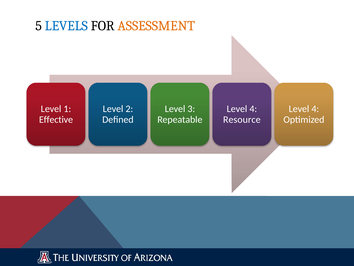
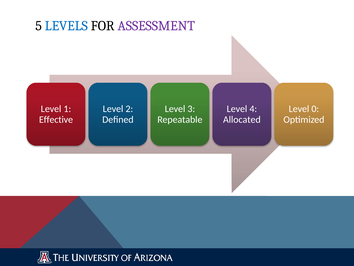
ASSESSMENT colour: orange -> purple (156, 26)
4: 4 -> 0 (315, 109)
Resource: Resource -> Allocated (242, 119)
